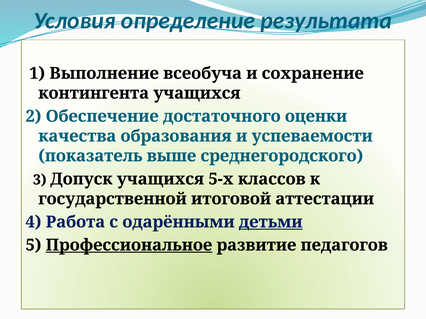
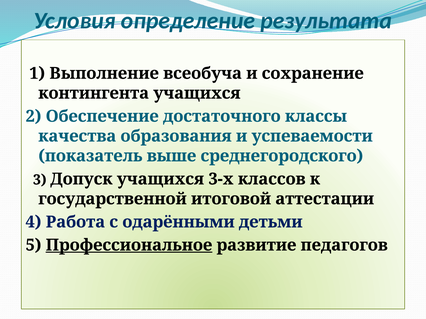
оценки: оценки -> классы (316, 116)
5-х: 5-х -> 3-х (221, 179)
детьми underline: present -> none (271, 222)
